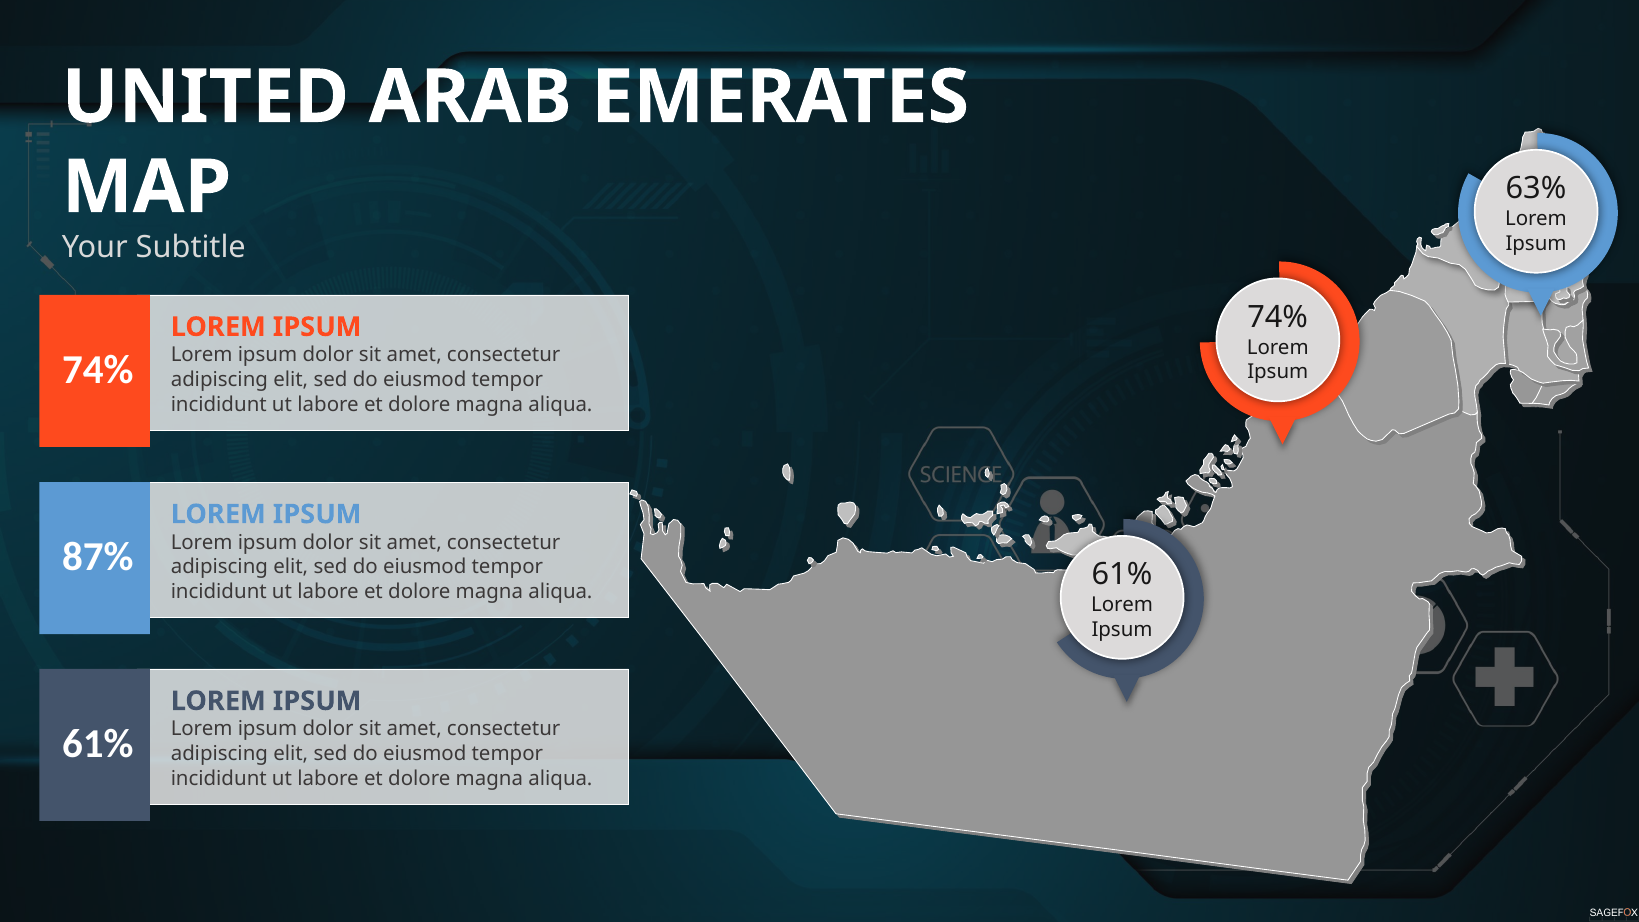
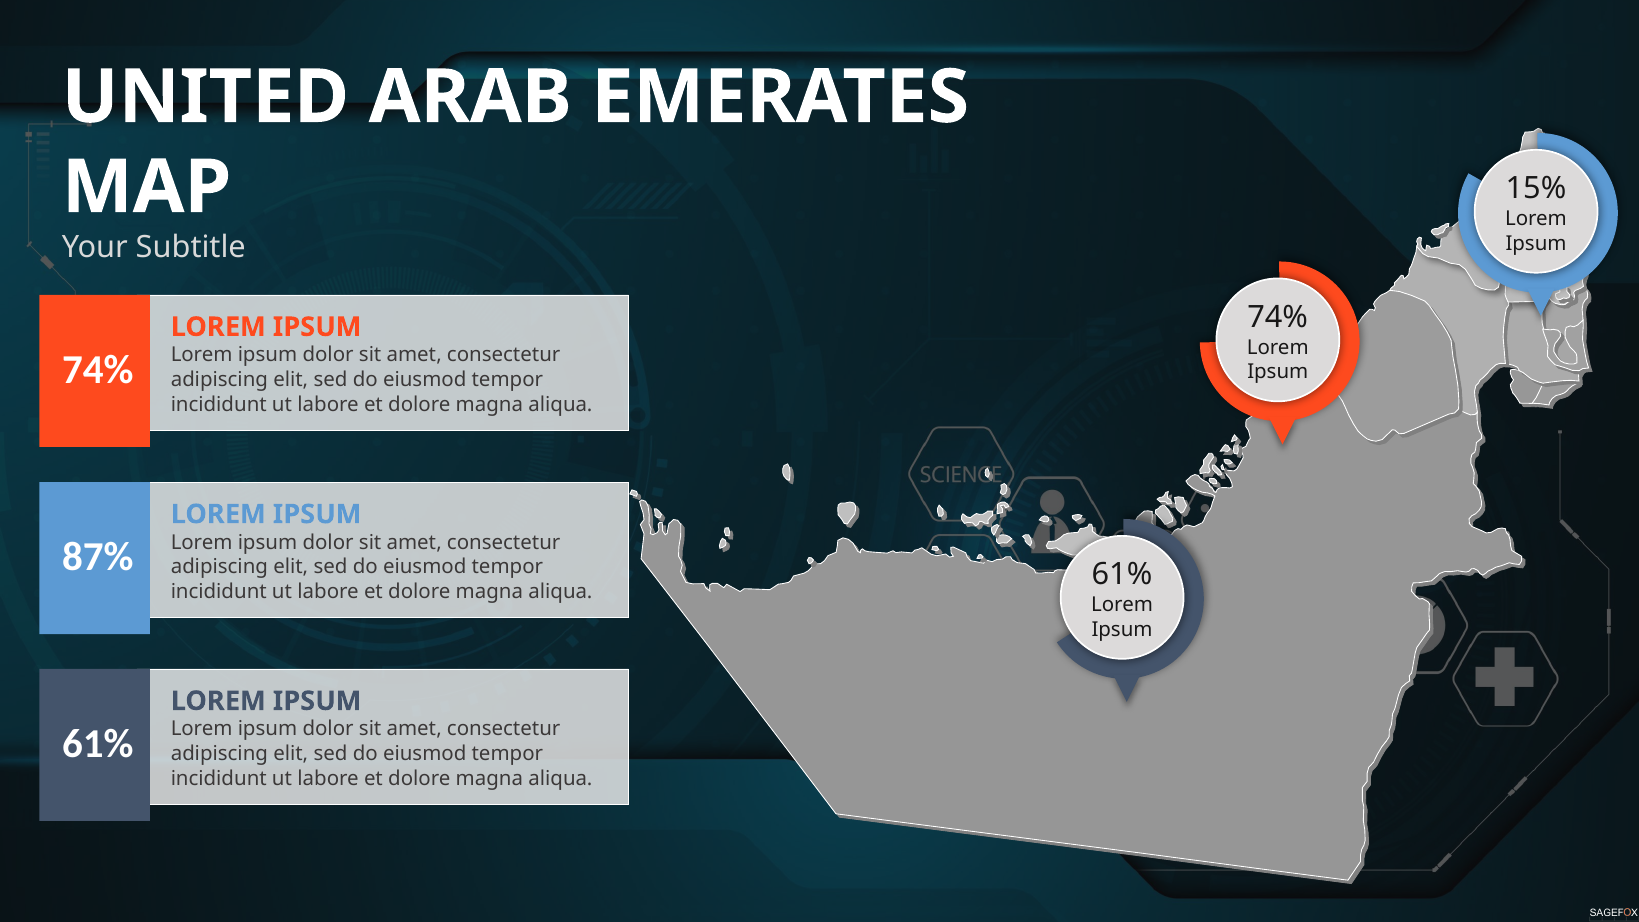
63%: 63% -> 15% (1536, 189)
